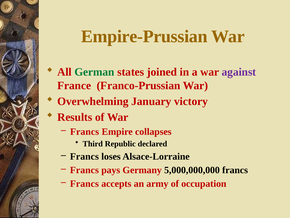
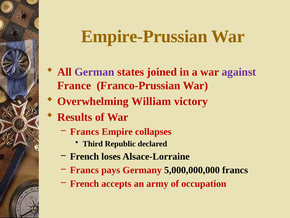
German colour: green -> purple (94, 72)
January: January -> William (151, 101)
Francs: Francs -> French (84, 156)
Francs: Francs -> French (84, 183)
